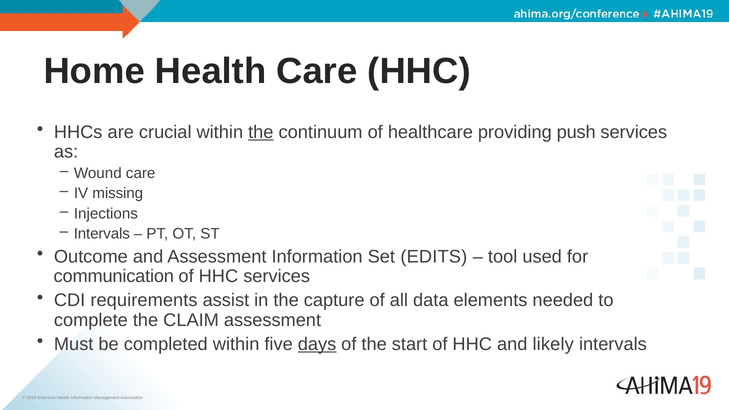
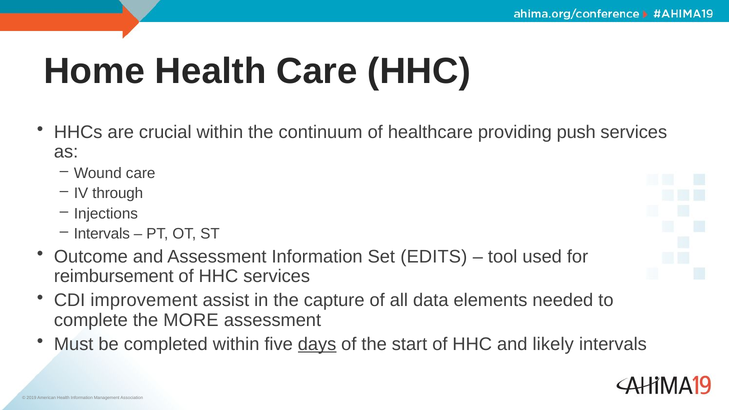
the underline: present -> none (261, 132)
missing: missing -> through (118, 193)
communication: communication -> reimbursement (114, 276)
requirements: requirements -> improvement (144, 300)
CLAIM: CLAIM -> MORE (191, 320)
